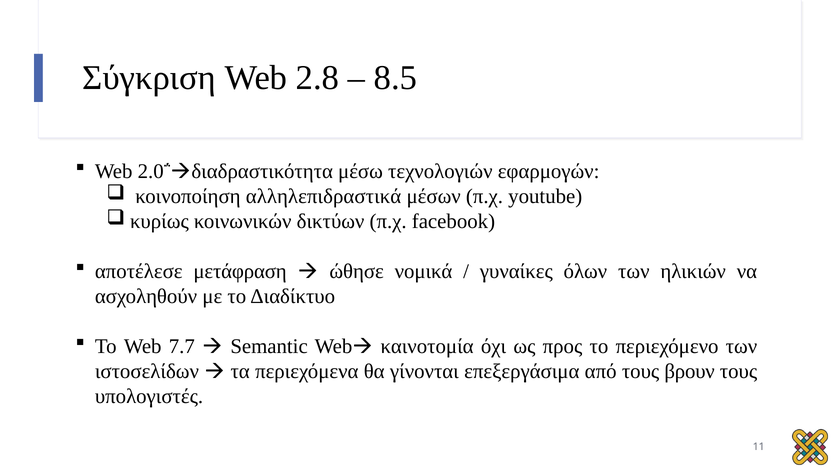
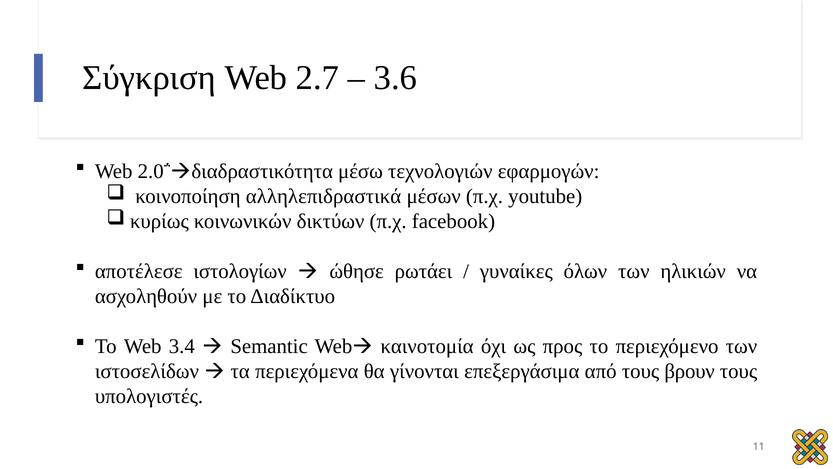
2.8: 2.8 -> 2.7 (318, 78)
8.5: 8.5 -> 3.6 (396, 78)
μετάφραση: μετάφραση -> ιστολογίων (240, 271)
νομικά: νομικά -> ρωτάει (424, 271)
7.7: 7.7 -> 3.4 (182, 346)
